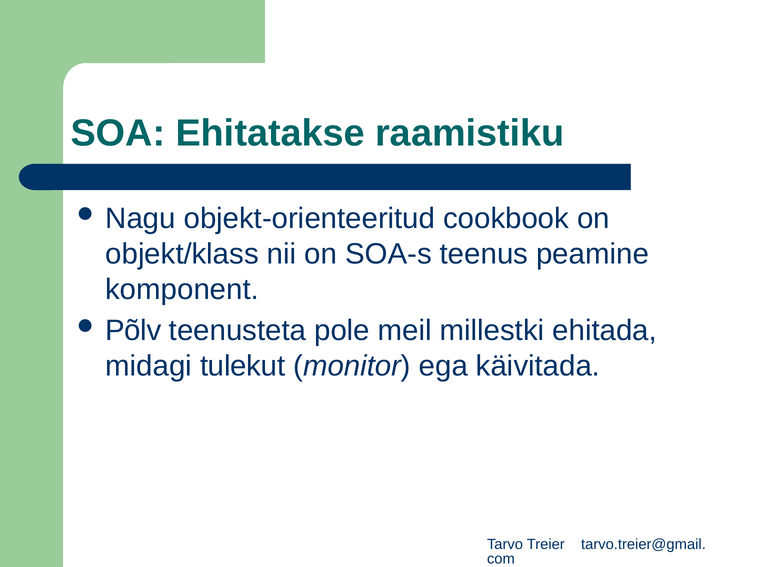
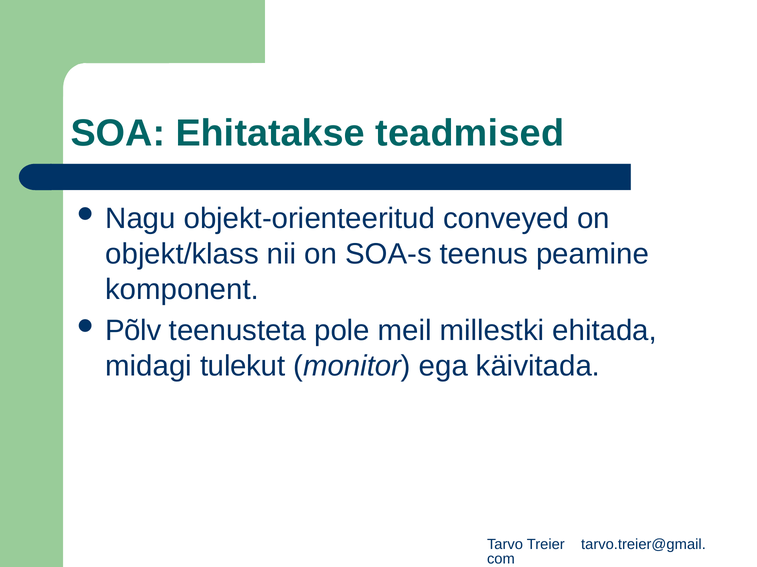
raamistiku: raamistiku -> teadmised (470, 133)
cookbook: cookbook -> conveyed (506, 219)
